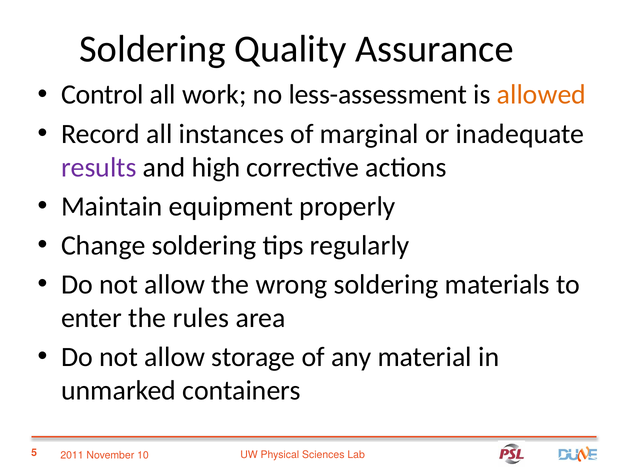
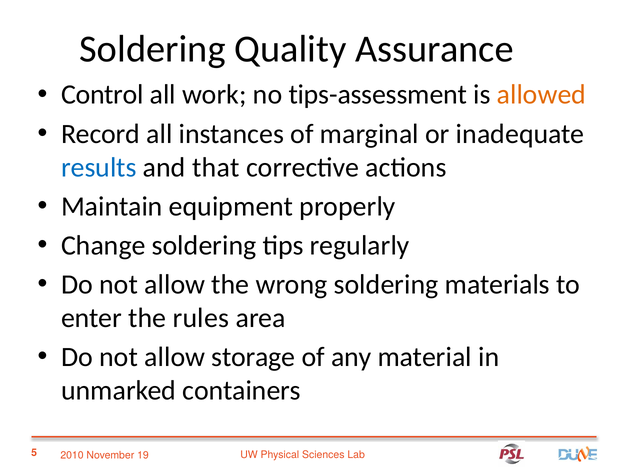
less-assessment: less-assessment -> tips-assessment (378, 95)
results colour: purple -> blue (99, 167)
high: high -> that (216, 167)
2011: 2011 -> 2010 (72, 455)
10: 10 -> 19 (143, 455)
